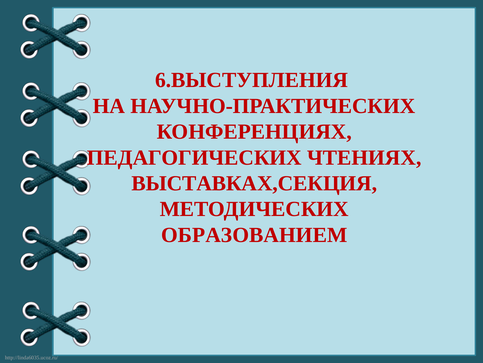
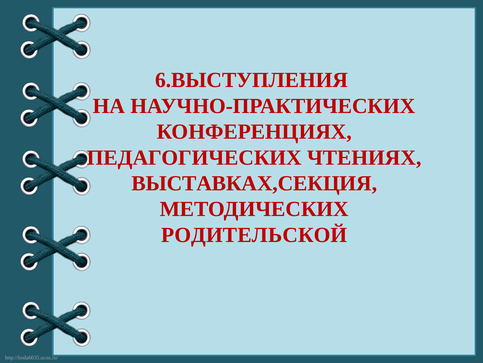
ОБРАЗОВАНИЕМ: ОБРАЗОВАНИЕМ -> РОДИТЕЛЬСКОЙ (254, 235)
